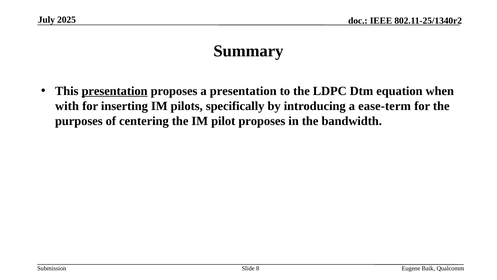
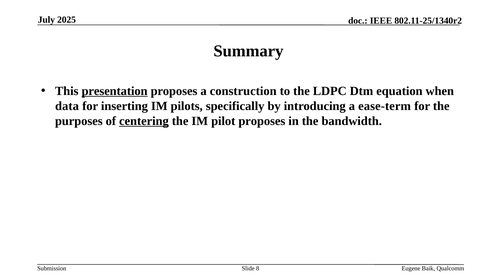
a presentation: presentation -> construction (243, 91)
with: with -> data (67, 106)
centering underline: none -> present (144, 121)
